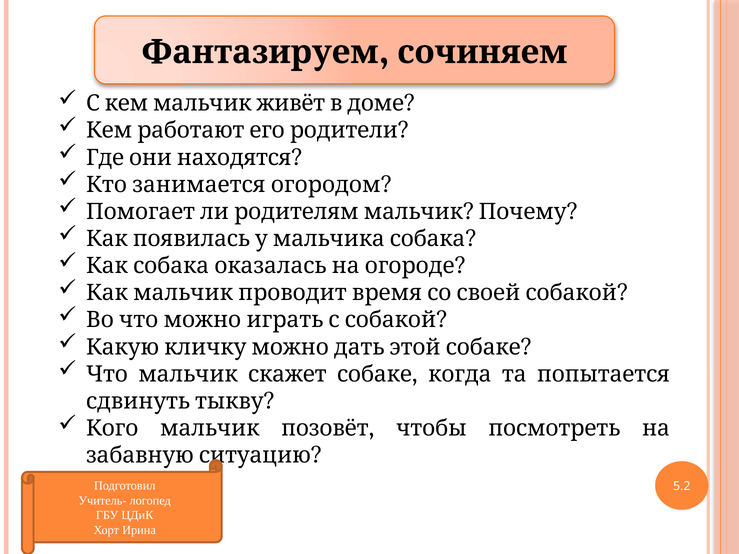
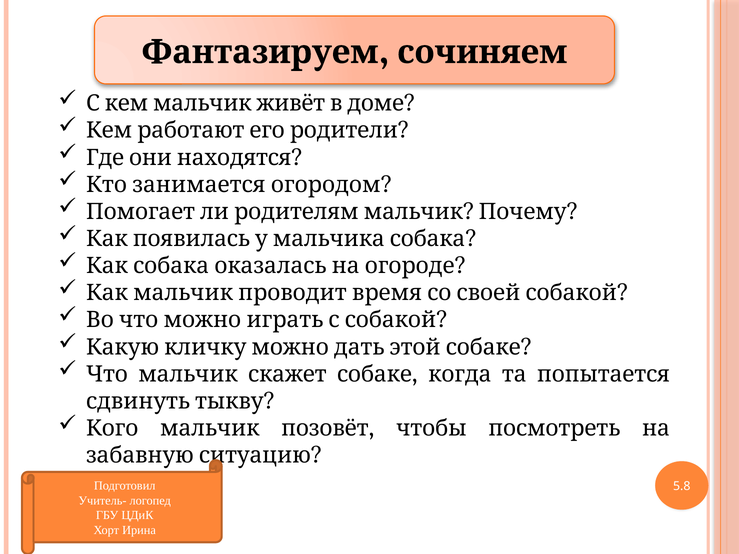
5.2: 5.2 -> 5.8 (682, 486)
